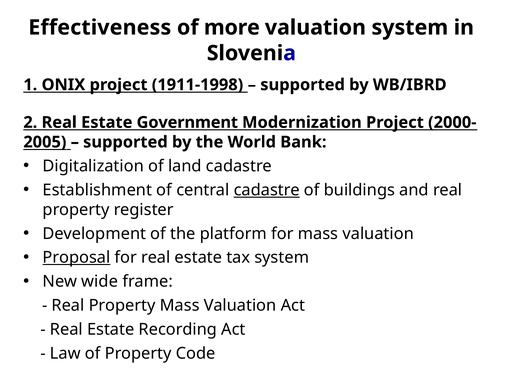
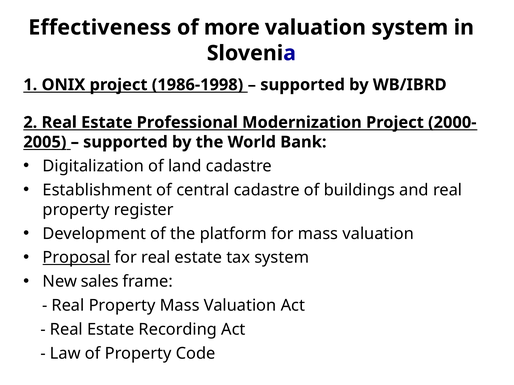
1911-1998: 1911-1998 -> 1986-1998 (198, 85)
Government: Government -> Professional (187, 123)
cadastre underline: present -> none (267, 190)
wide: wide -> sales (100, 282)
